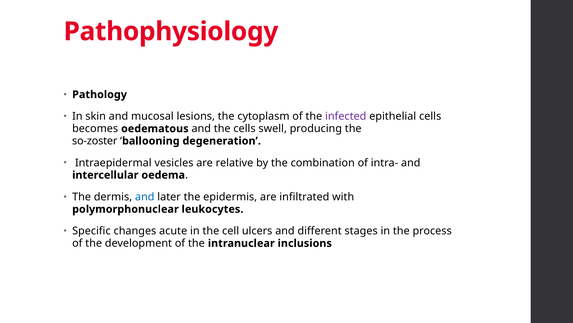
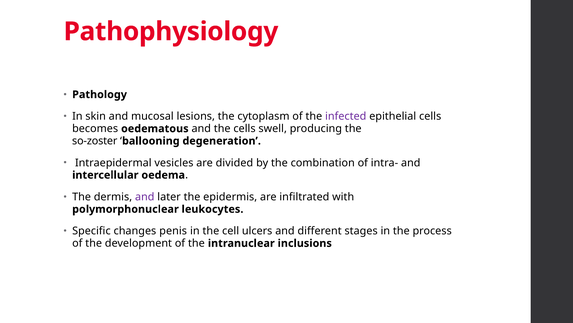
relative: relative -> divided (234, 162)
and colour: blue -> purple (145, 197)
acute: acute -> penis (173, 231)
